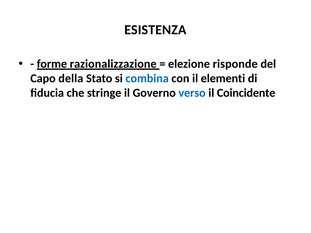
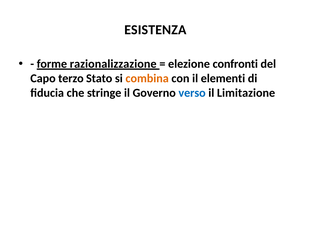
risponde: risponde -> confronti (235, 64)
della: della -> terzo (71, 79)
combina colour: blue -> orange (147, 79)
Coincidente: Coincidente -> Limitazione (246, 93)
